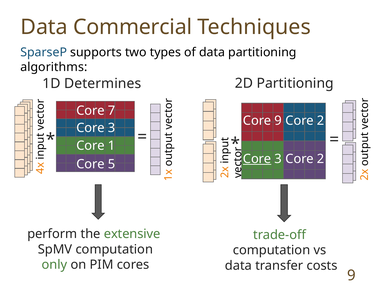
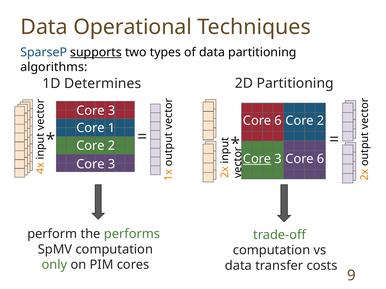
Commercial: Commercial -> Operational (133, 27)
supports underline: none -> present (96, 52)
7: 7 -> 3 (112, 111)
9: 9 -> 6 (278, 121)
3: 3 -> 1 (112, 128)
1: 1 -> 2 (112, 146)
3 Core 2: 2 -> 6 (321, 159)
5: 5 -> 3 (112, 164)
extensive: extensive -> performs (132, 234)
